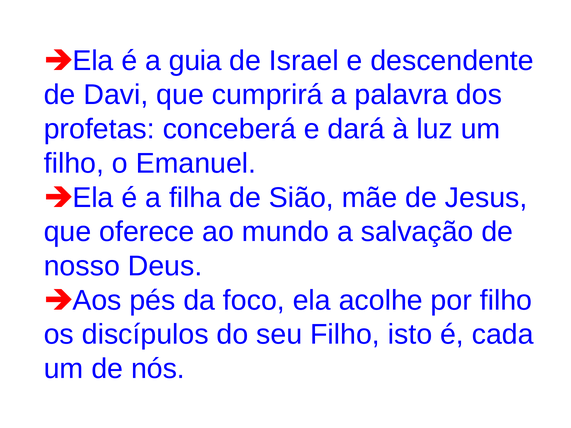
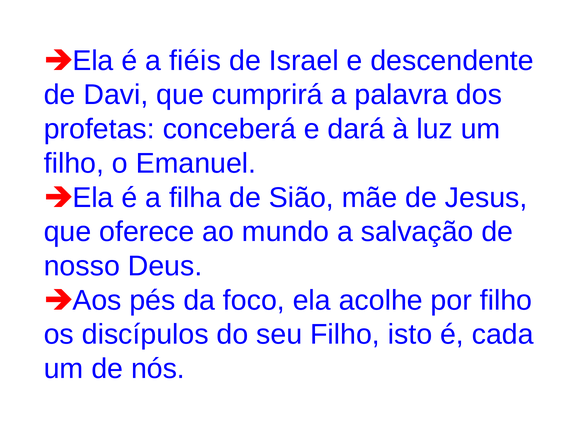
guia: guia -> fiéis (195, 61)
